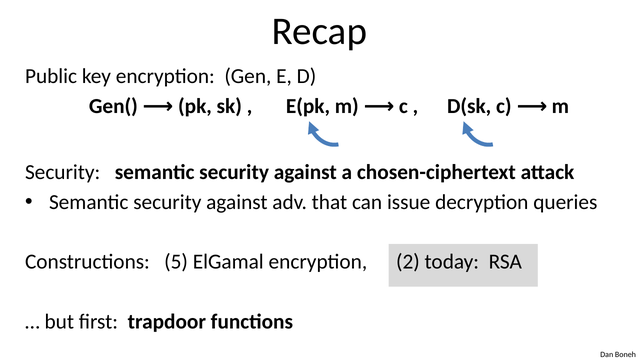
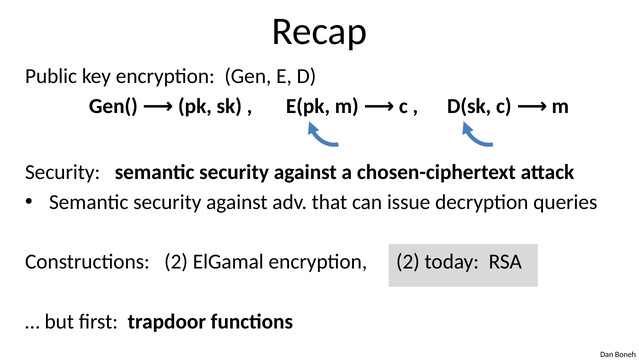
Constructions 5: 5 -> 2 (176, 262)
